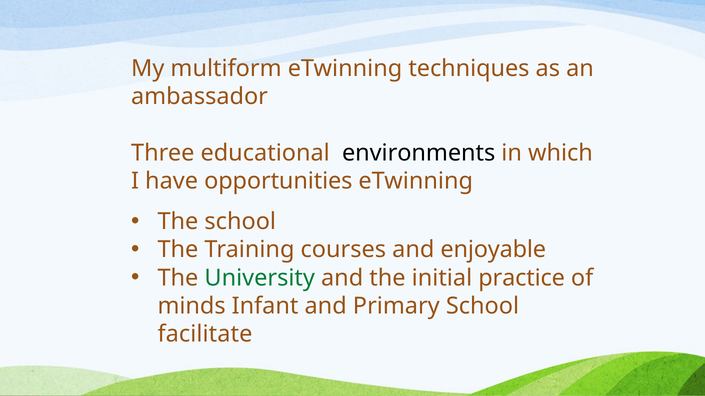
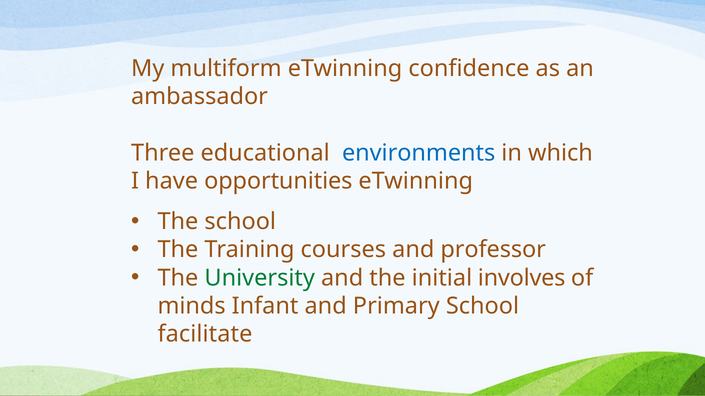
techniques: techniques -> confidence (469, 68)
environments colour: black -> blue (419, 153)
enjoyable: enjoyable -> professor (493, 250)
practice: practice -> involves (522, 278)
